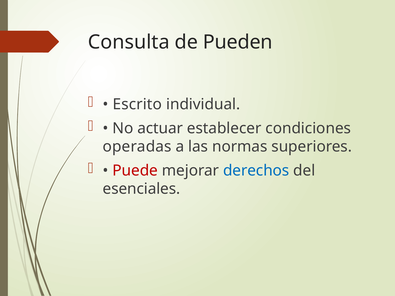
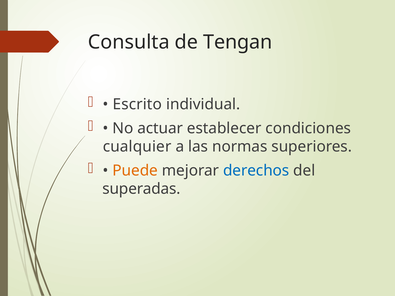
Pueden: Pueden -> Tengan (238, 42)
operadas: operadas -> cualquier (137, 147)
Puede colour: red -> orange (135, 171)
esenciales: esenciales -> superadas (141, 189)
